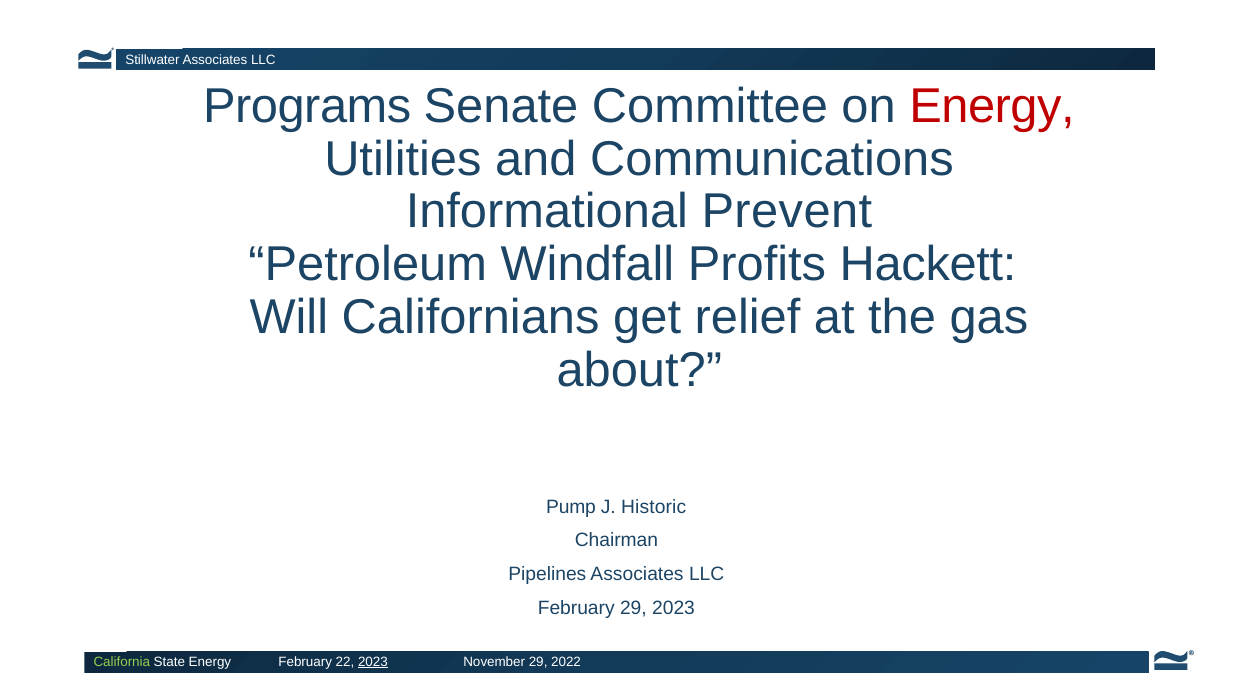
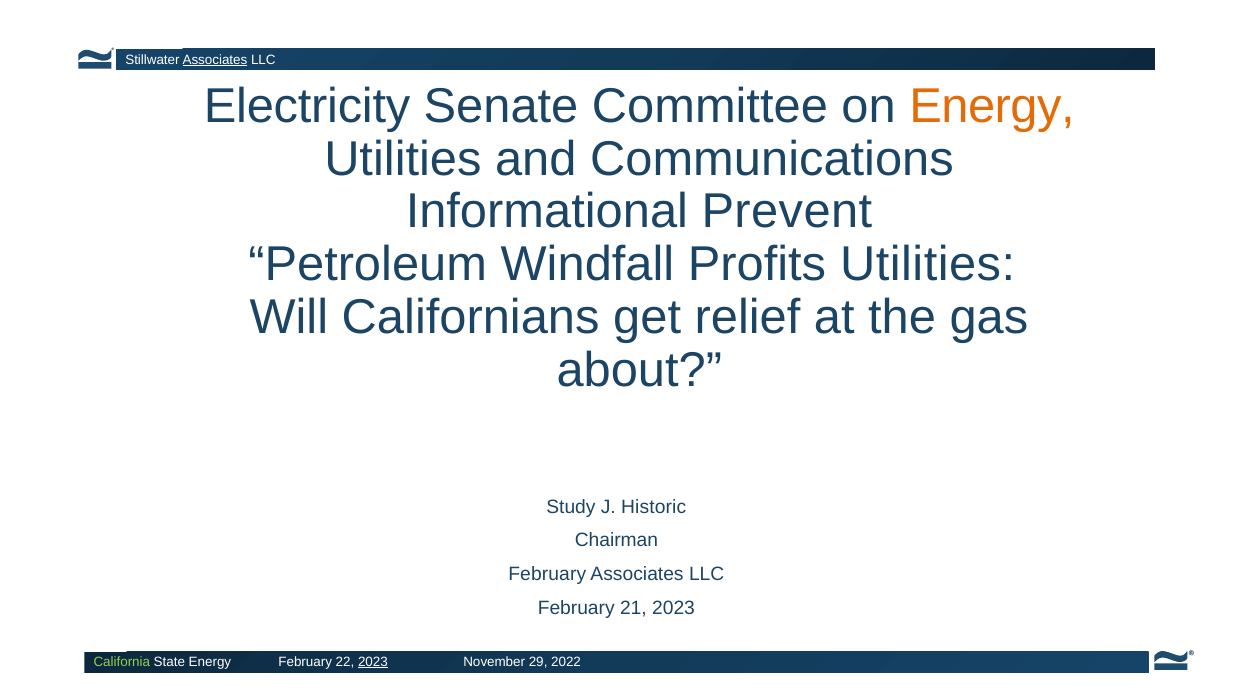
Associates underline: none -> present (215, 60)
Programs: Programs -> Electricity (307, 106)
Energy colour: red -> orange (992, 106)
Profits Hackett: Hackett -> Utilities (928, 264)
Pump: Pump -> Study (571, 506)
Pipelines: Pipelines -> February (547, 574)
February 29: 29 -> 21 (633, 607)
